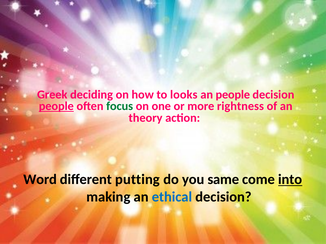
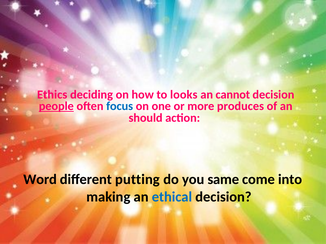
Greek: Greek -> Ethics (52, 95)
an people: people -> cannot (233, 95)
focus colour: green -> blue (120, 106)
rightness: rightness -> produces (240, 106)
theory: theory -> should (146, 118)
into underline: present -> none (290, 180)
